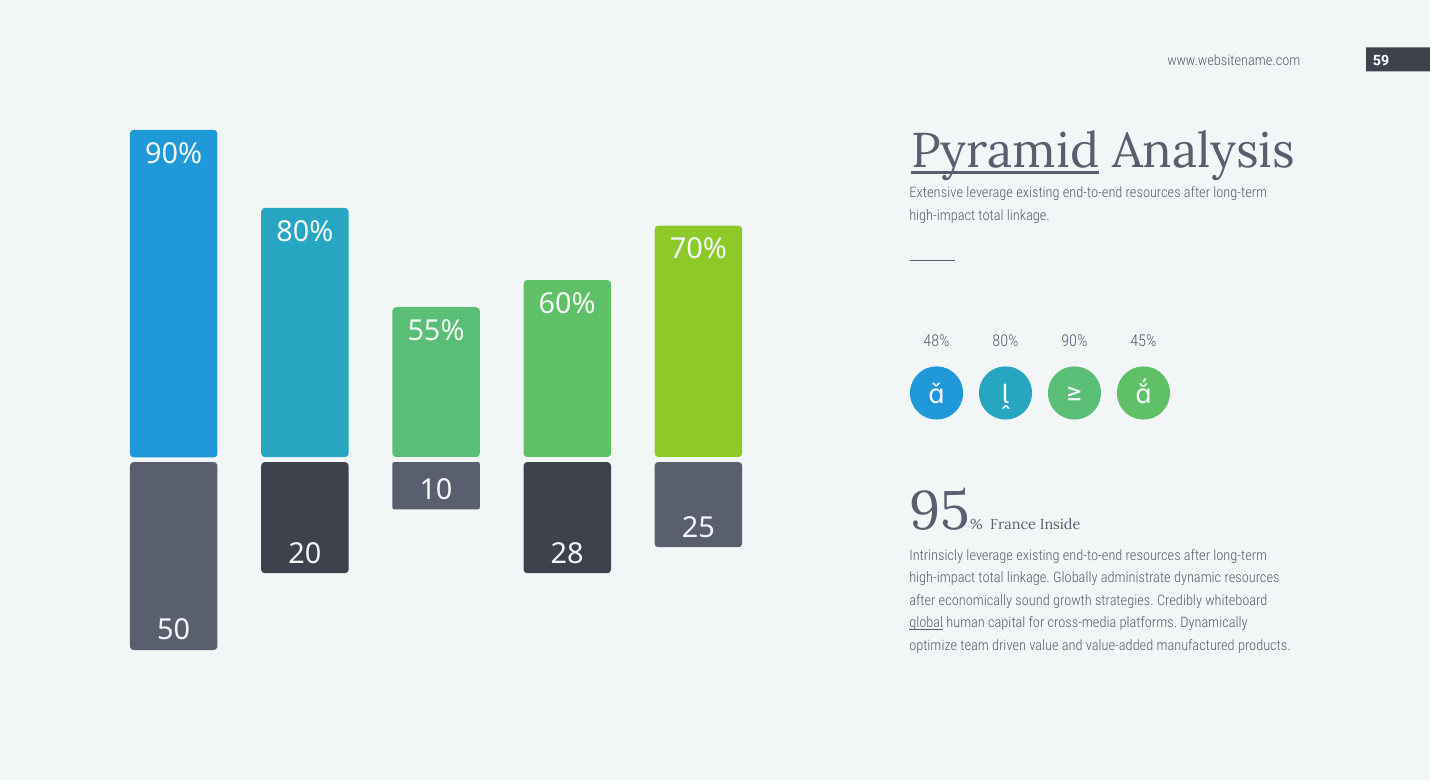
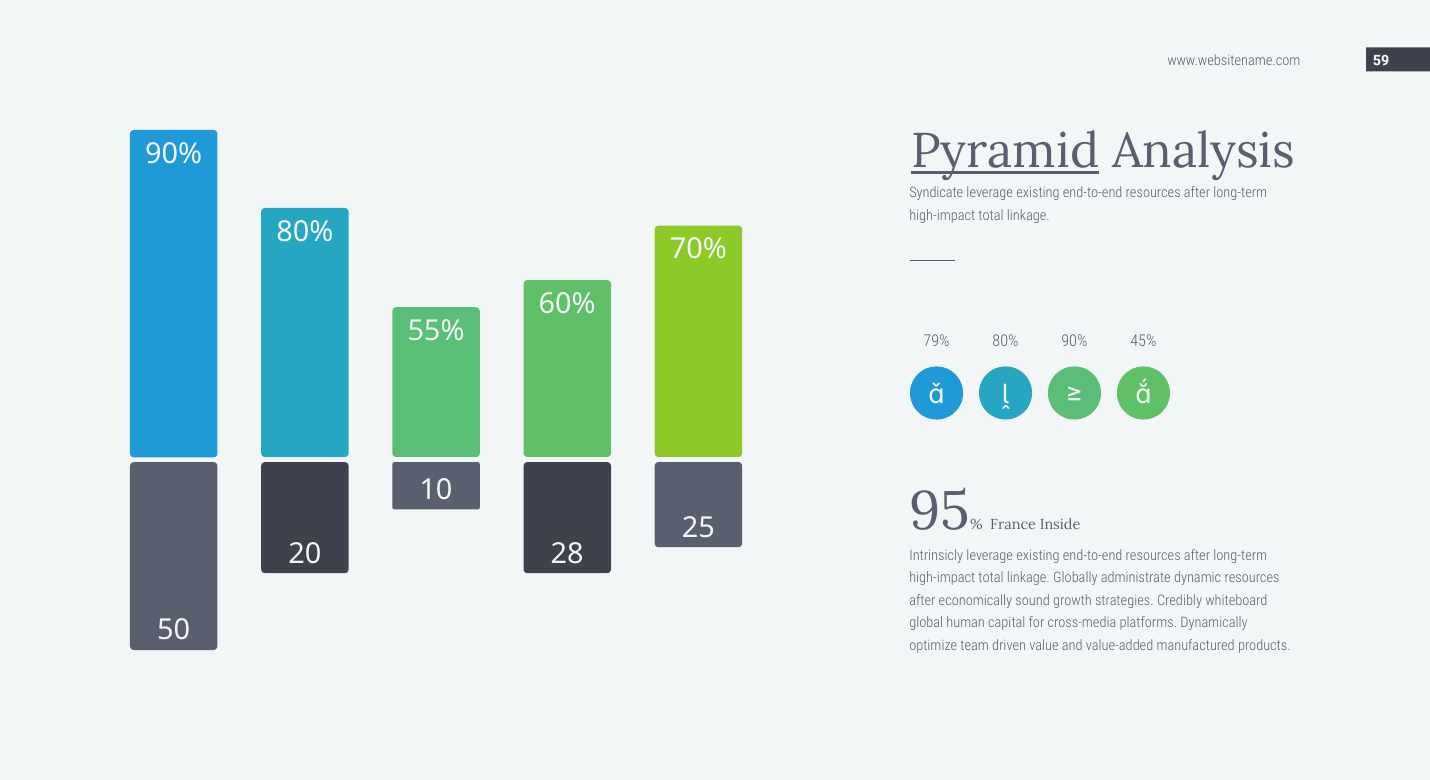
Extensive: Extensive -> Syndicate (936, 193)
48%: 48% -> 79% (937, 341)
global underline: present -> none (926, 623)
